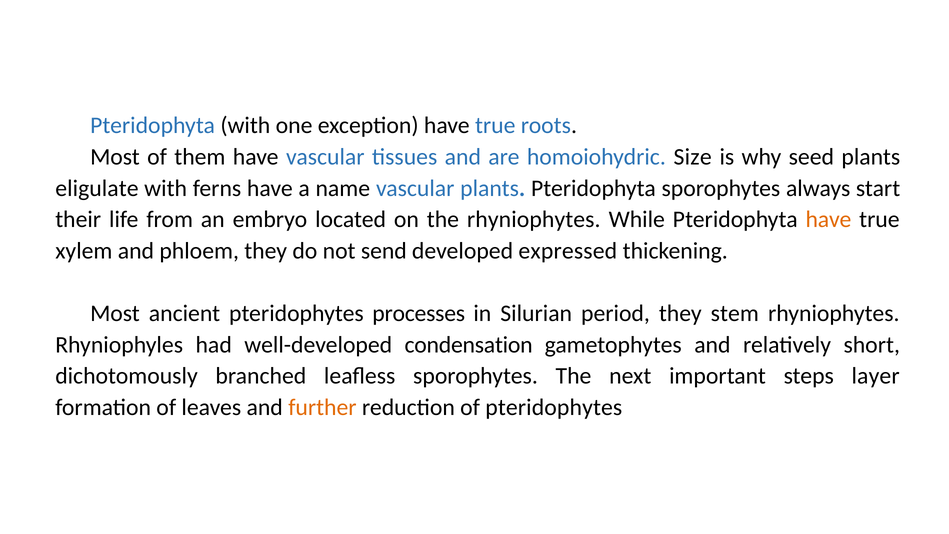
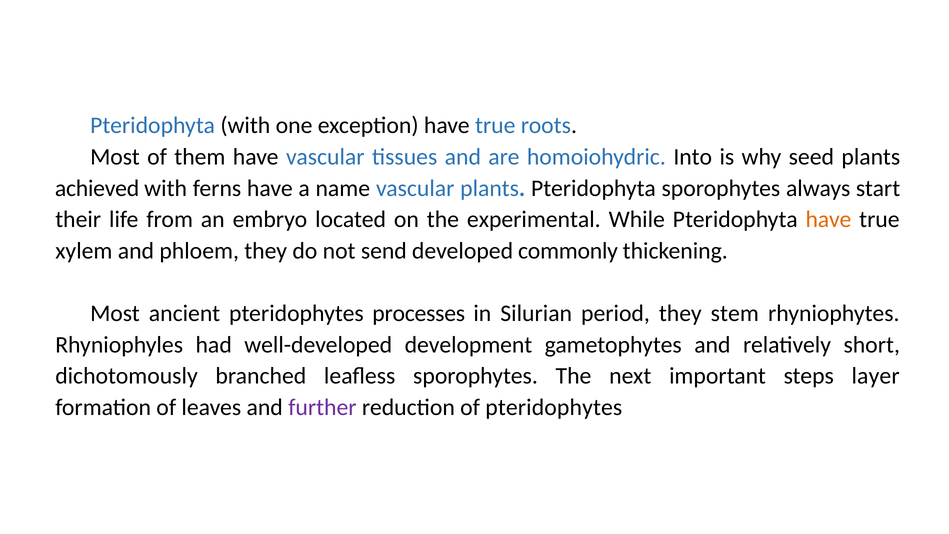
Size: Size -> Into (693, 157)
eligulate: eligulate -> achieved (97, 188)
the rhyniophytes: rhyniophytes -> experimental (534, 220)
expressed: expressed -> commonly (568, 251)
condensation: condensation -> development (469, 345)
further colour: orange -> purple (322, 407)
